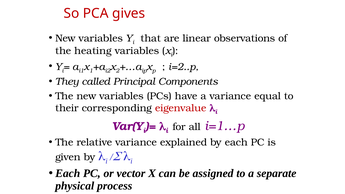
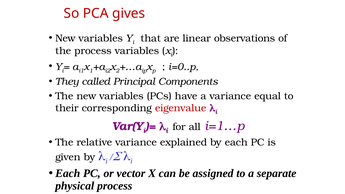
the heating: heating -> process (93, 51)
i=2..p: i=2..p -> i=0..p (184, 67)
